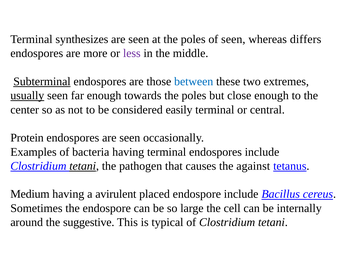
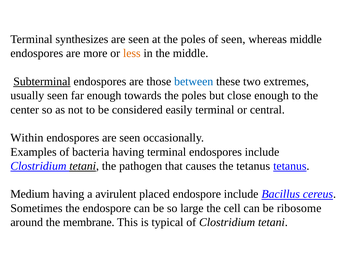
whereas differs: differs -> middle (306, 39)
less colour: purple -> orange (132, 53)
usually underline: present -> none (27, 96)
Protein: Protein -> Within (27, 138)
the against: against -> tetanus (253, 166)
internally: internally -> ribosome (299, 208)
suggestive: suggestive -> membrane (89, 222)
